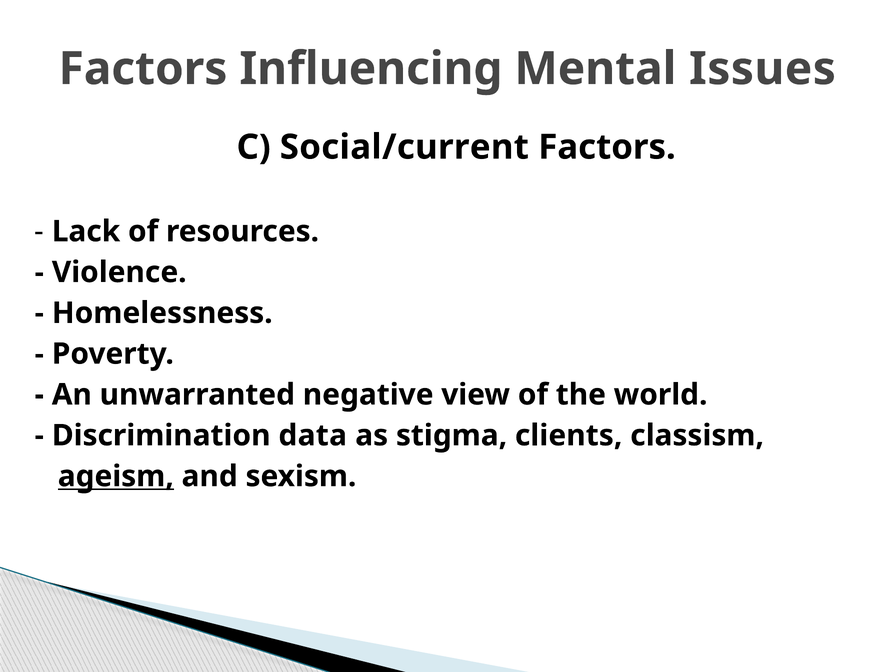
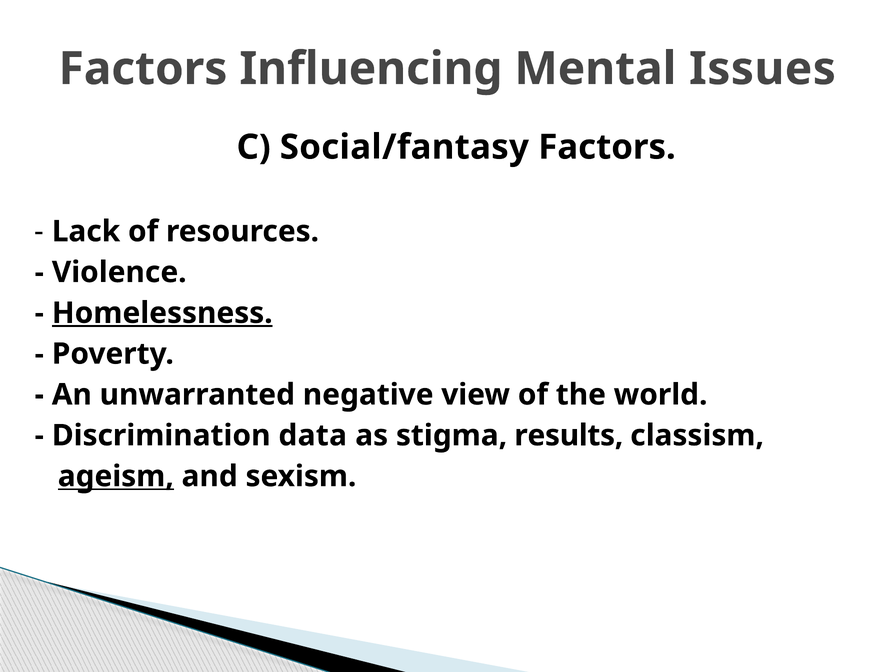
Social/current: Social/current -> Social/fantasy (404, 147)
Homelessness underline: none -> present (162, 313)
clients: clients -> results (569, 435)
